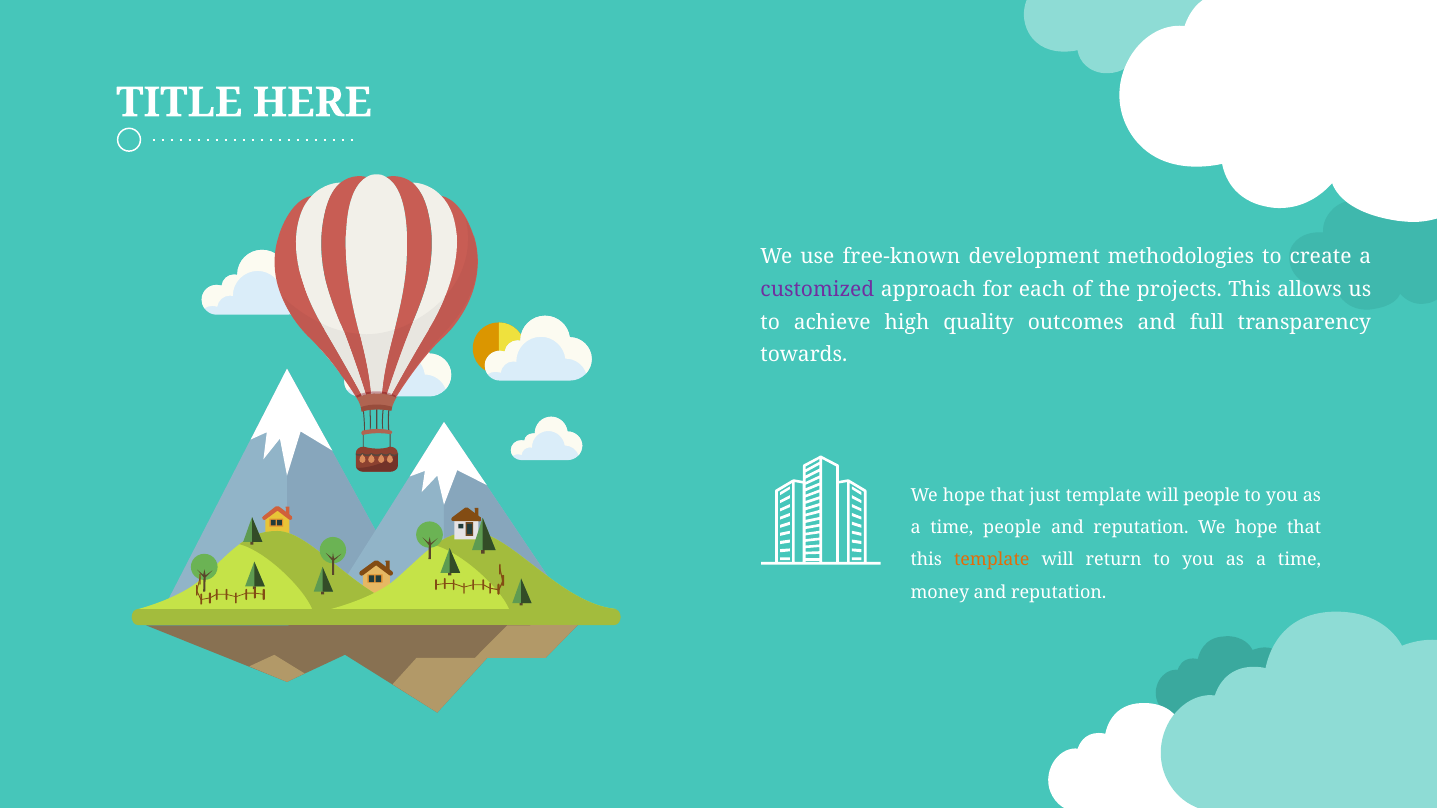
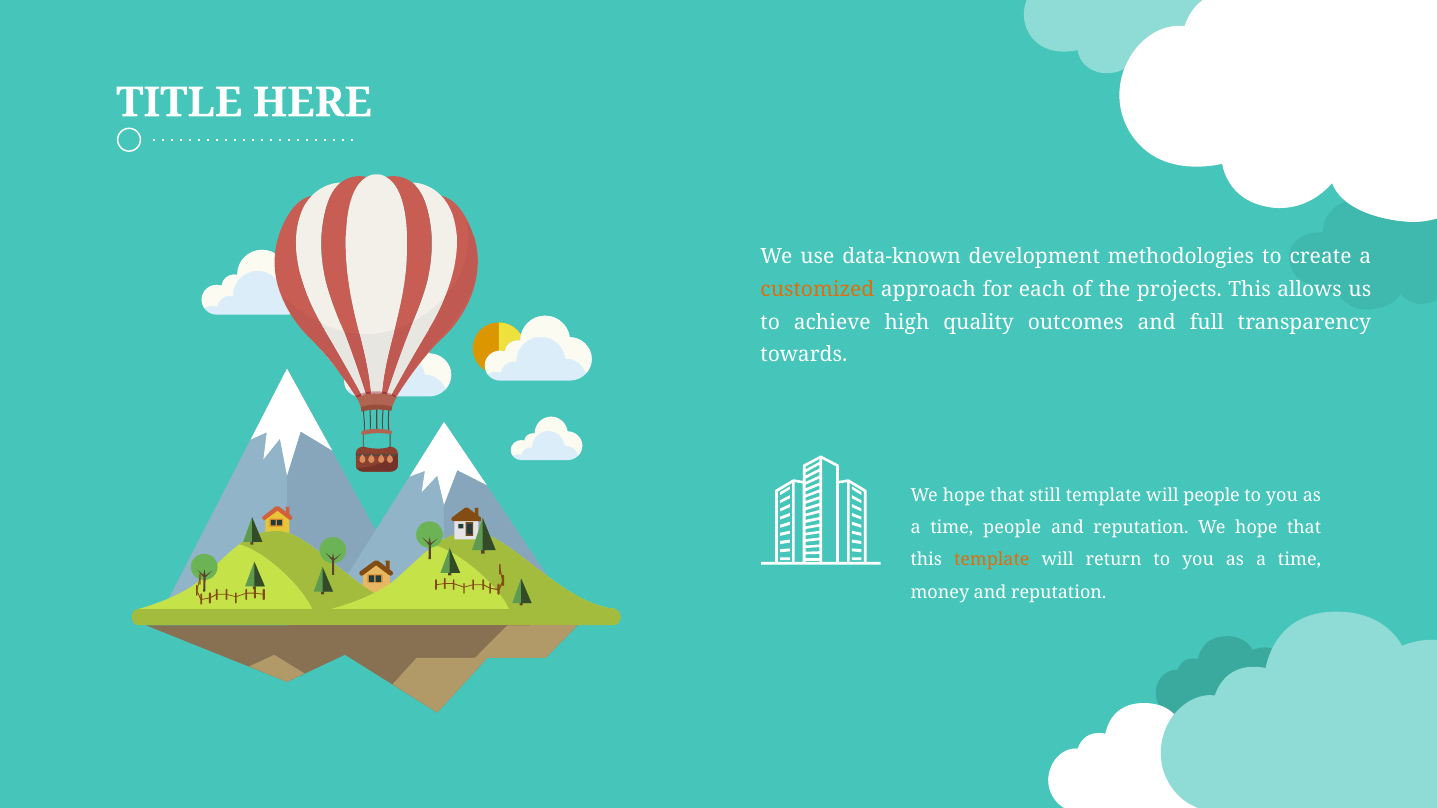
free-known: free-known -> data-known (902, 257)
customized colour: purple -> orange (817, 290)
just: just -> still (1045, 496)
